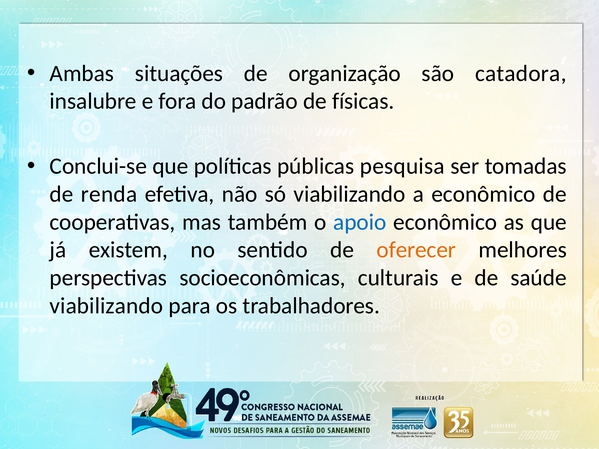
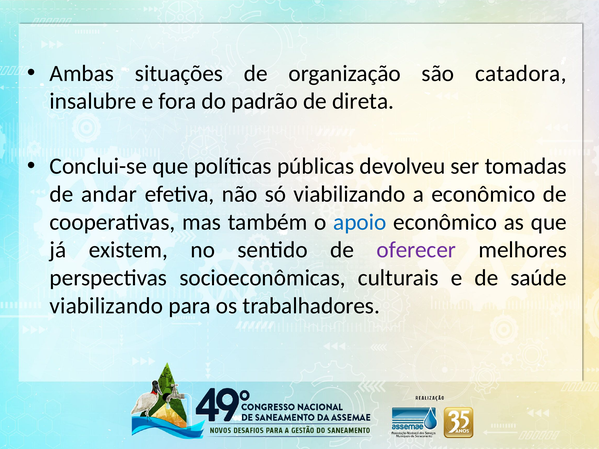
físicas: físicas -> direta (363, 101)
pesquisa: pesquisa -> devolveu (402, 166)
renda: renda -> andar (109, 194)
oferecer colour: orange -> purple (416, 250)
